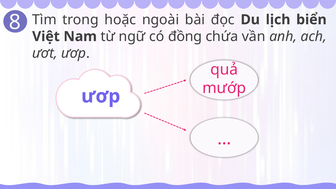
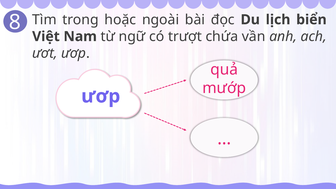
đồng: đồng -> trượt (185, 36)
